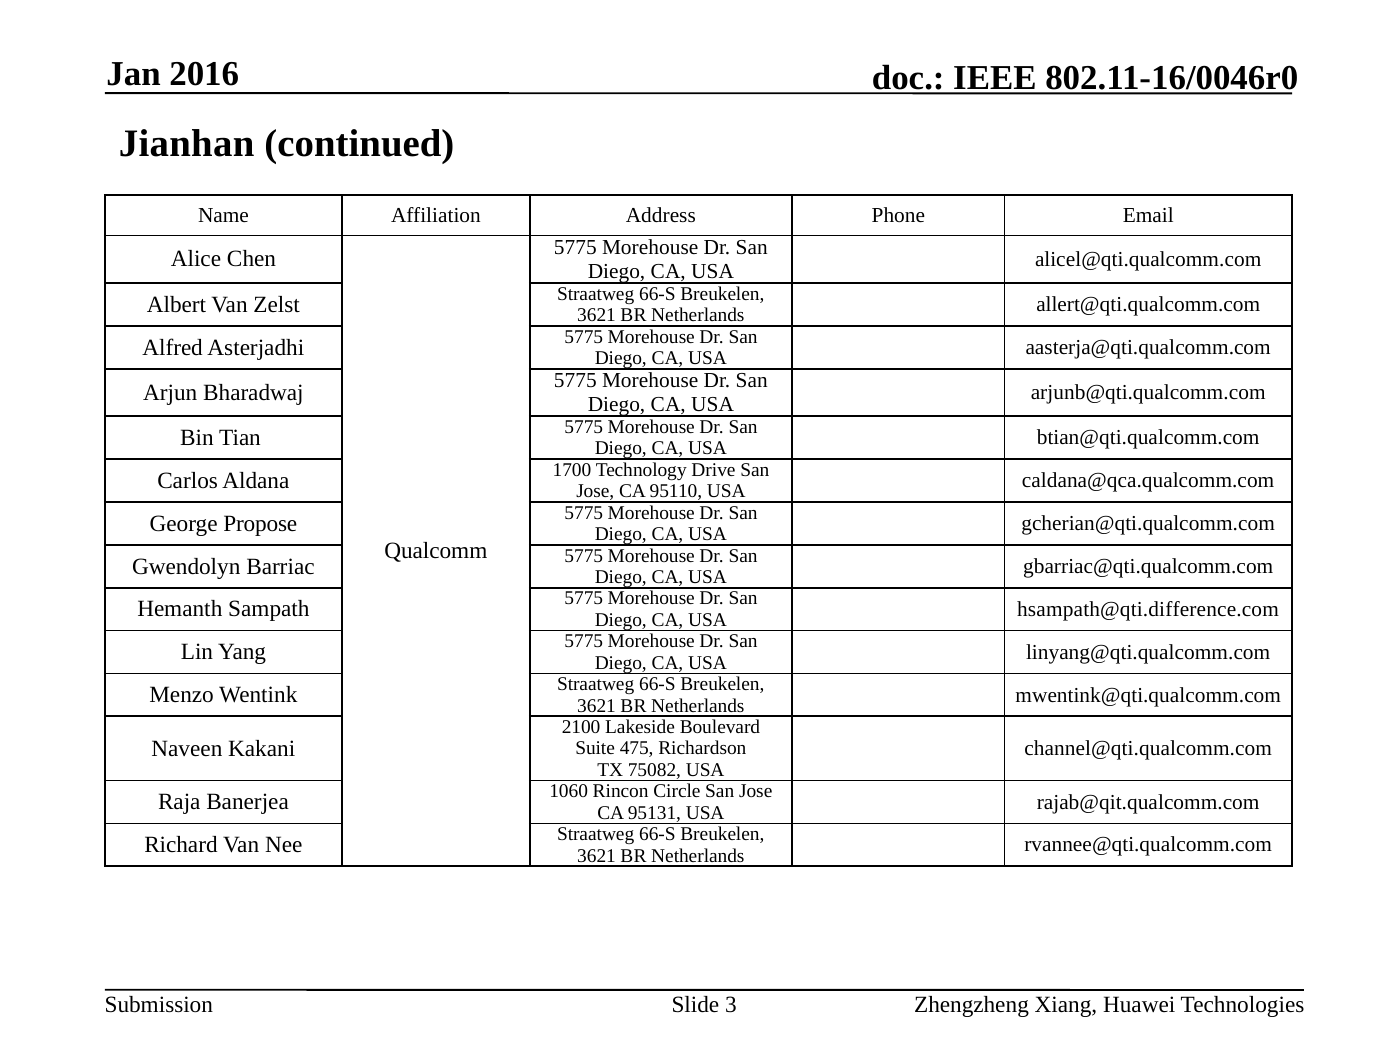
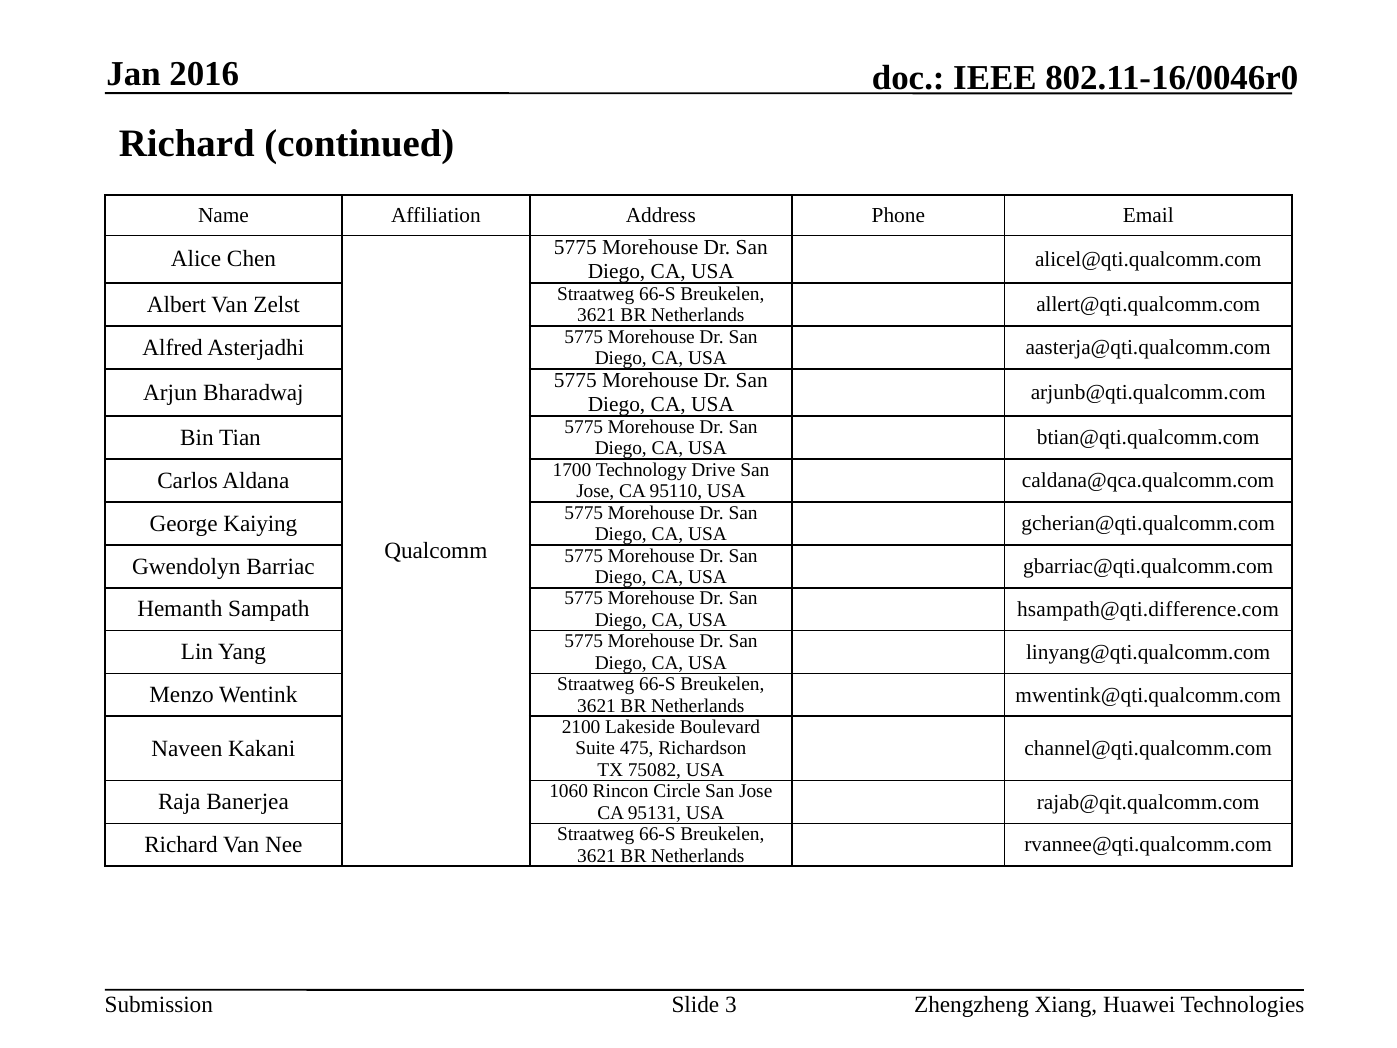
Jianhan: Jianhan -> Richard (187, 144)
Propose: Propose -> Kaiying (260, 523)
